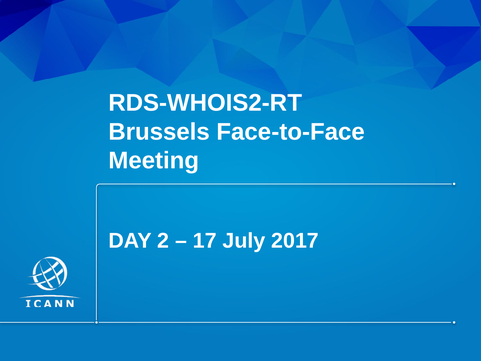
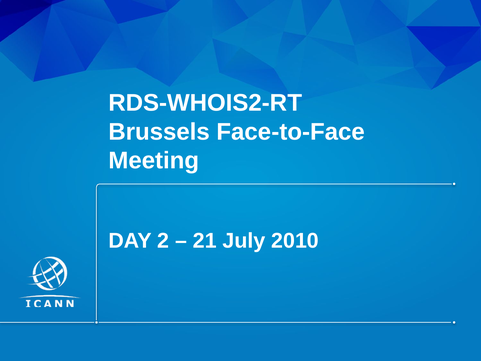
17: 17 -> 21 (205, 241)
2017: 2017 -> 2010 (295, 241)
